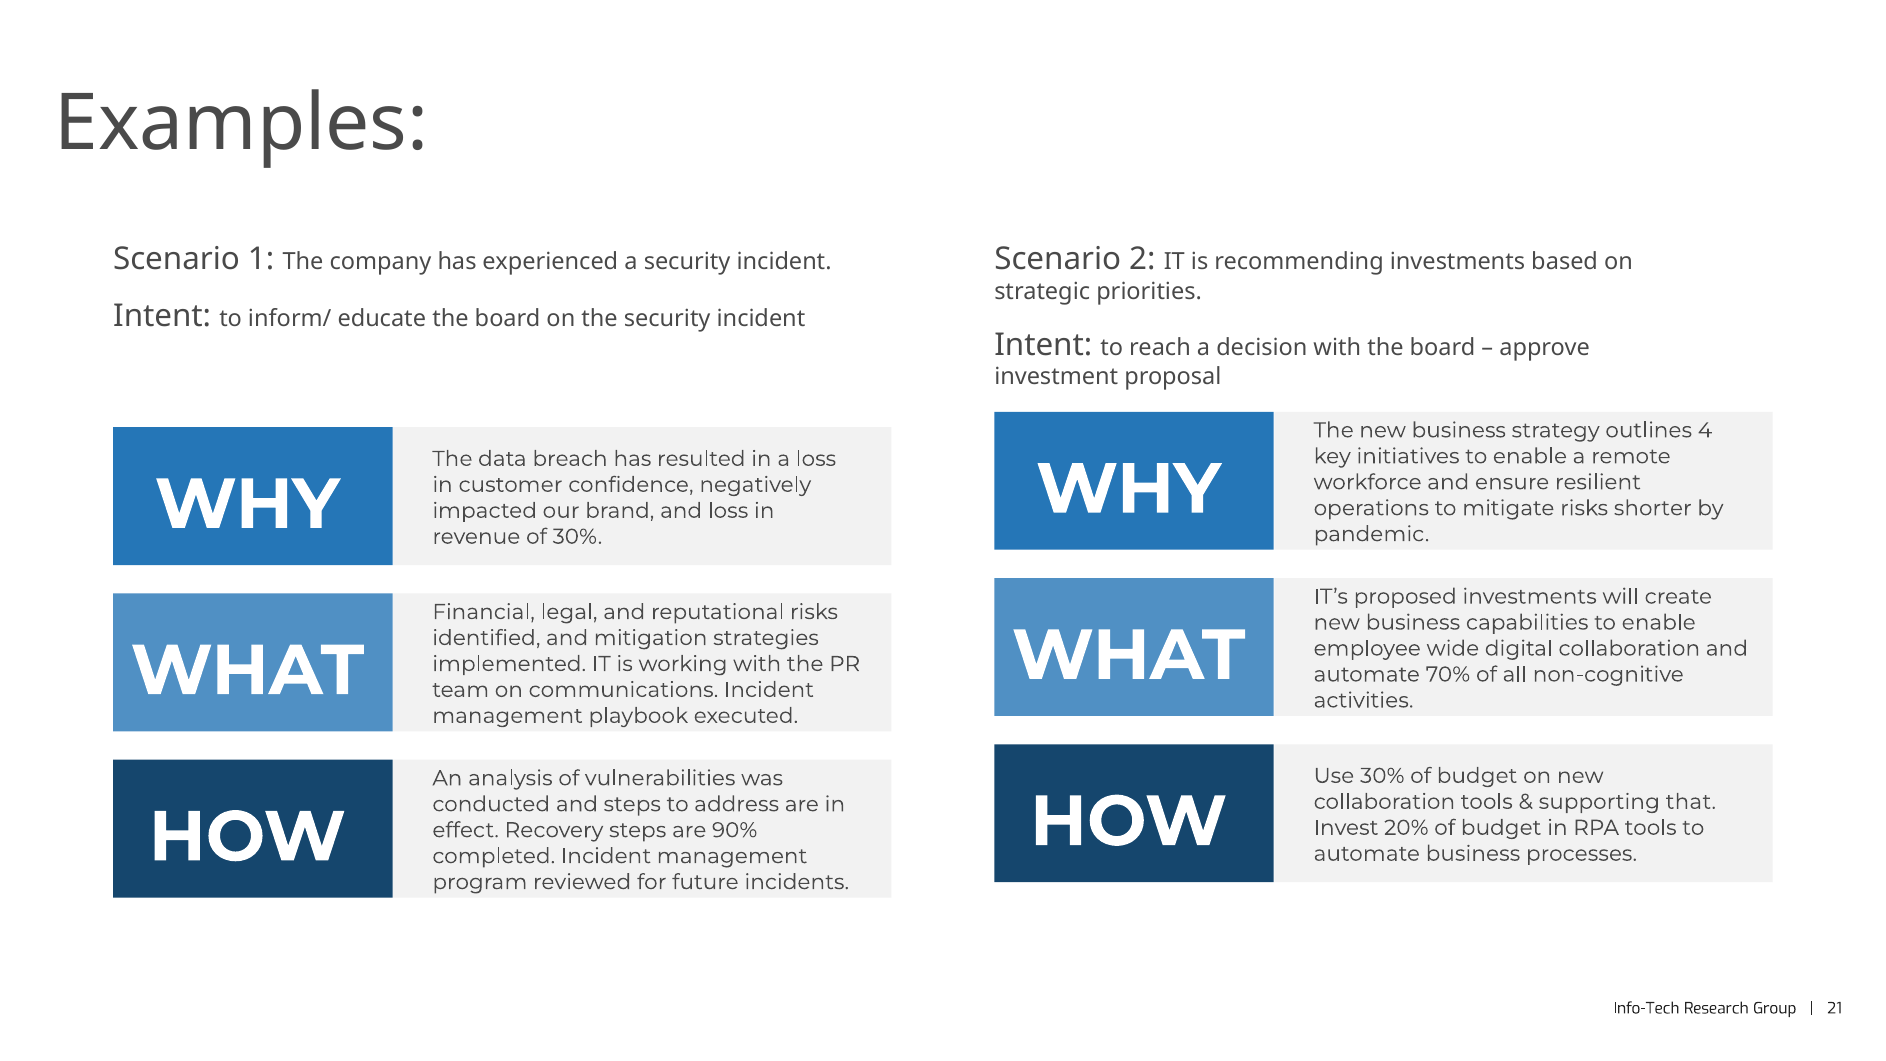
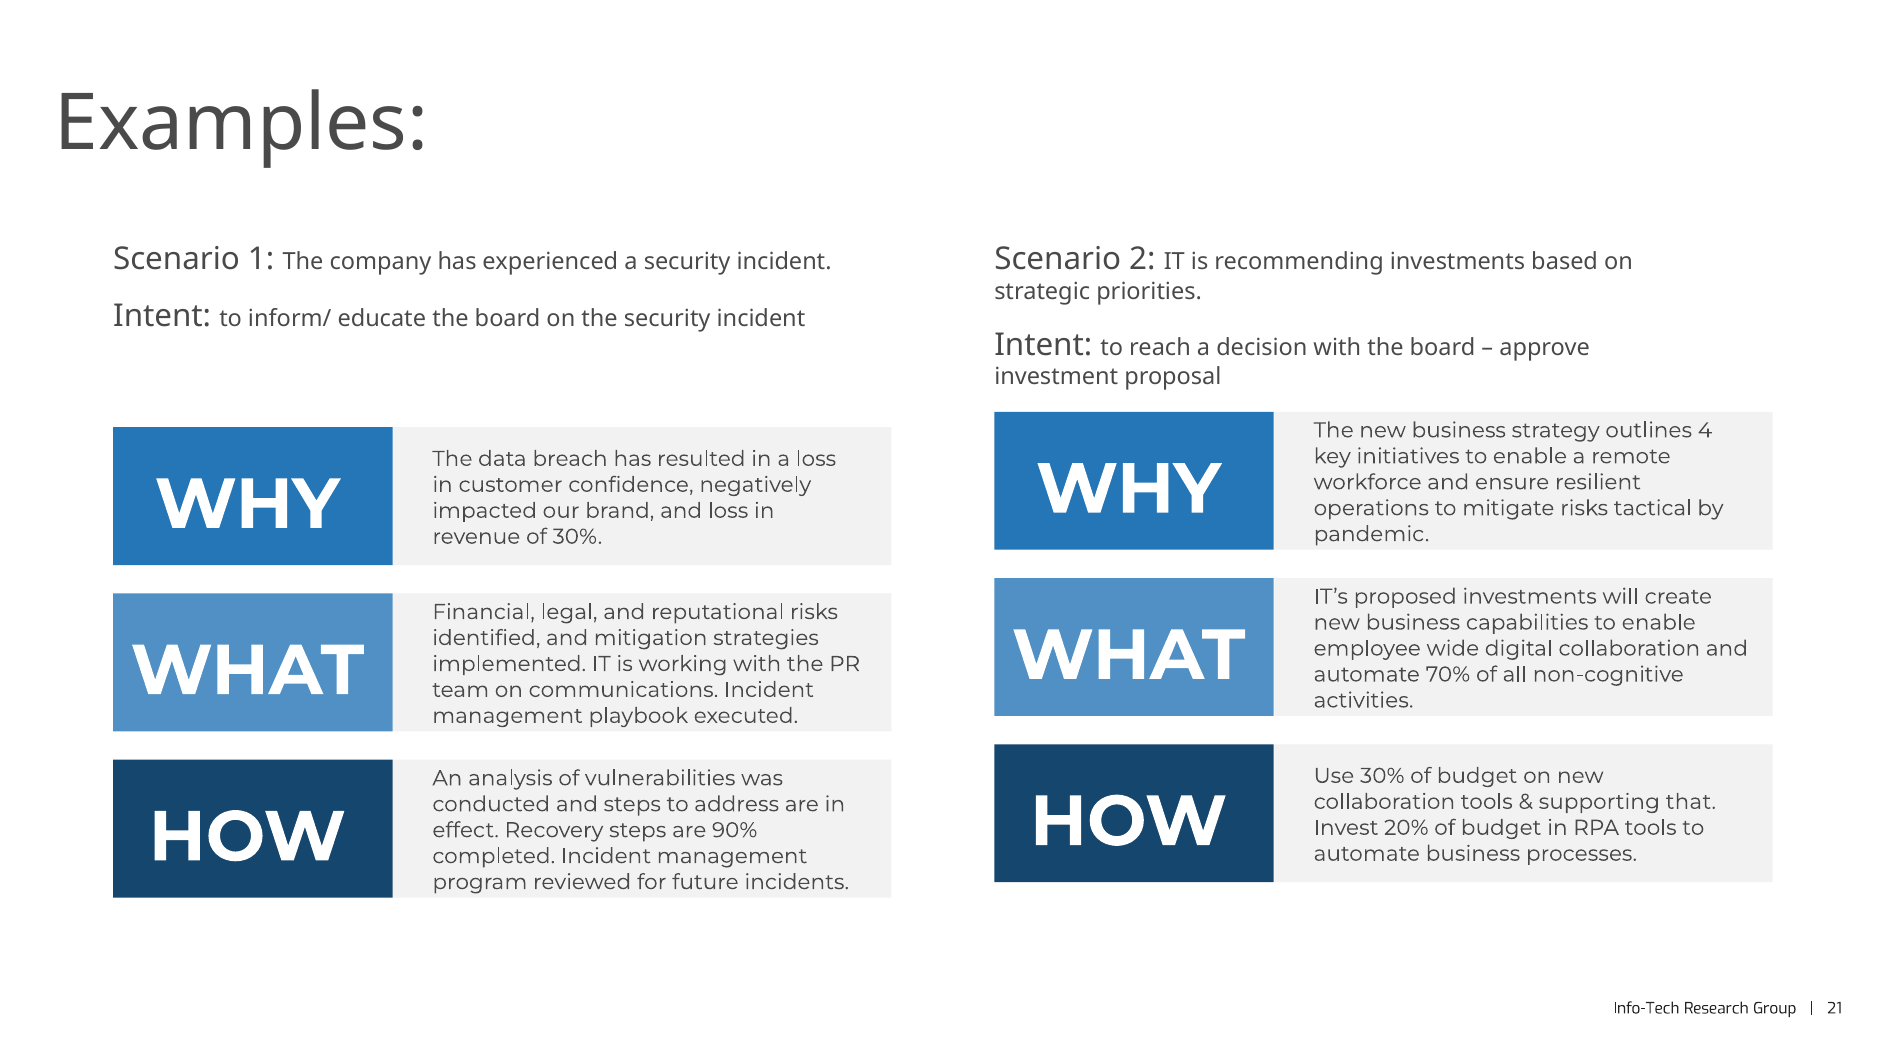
shorter: shorter -> tactical (1653, 508)
